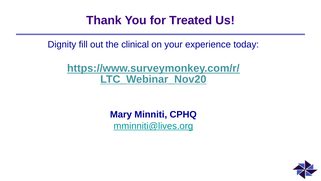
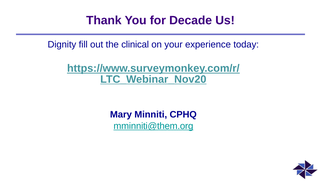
Treated: Treated -> Decade (191, 20)
mminniti@lives.org: mminniti@lives.org -> mminniti@them.org (153, 126)
